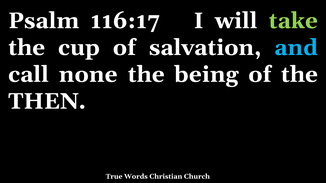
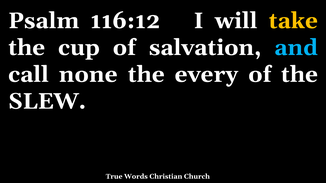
116:17: 116:17 -> 116:12 (125, 21)
take colour: light green -> yellow (293, 21)
being: being -> every (206, 75)
THEN: THEN -> SLEW (47, 101)
